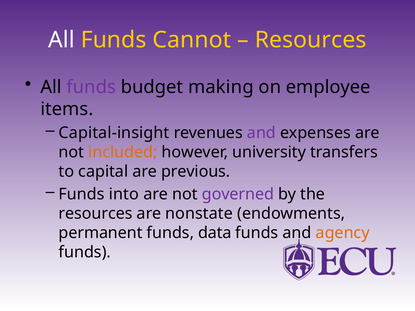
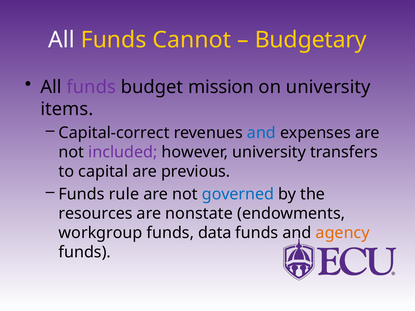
Resources: Resources -> Budgetary (311, 40)
making: making -> mission (221, 87)
on employee: employee -> university (328, 87)
Capital-insight: Capital-insight -> Capital-correct (114, 133)
and colour: purple -> blue (261, 133)
included colour: orange -> purple (123, 152)
into: into -> rule (124, 194)
governed colour: purple -> blue (238, 194)
permanent: permanent -> workgroup (101, 233)
